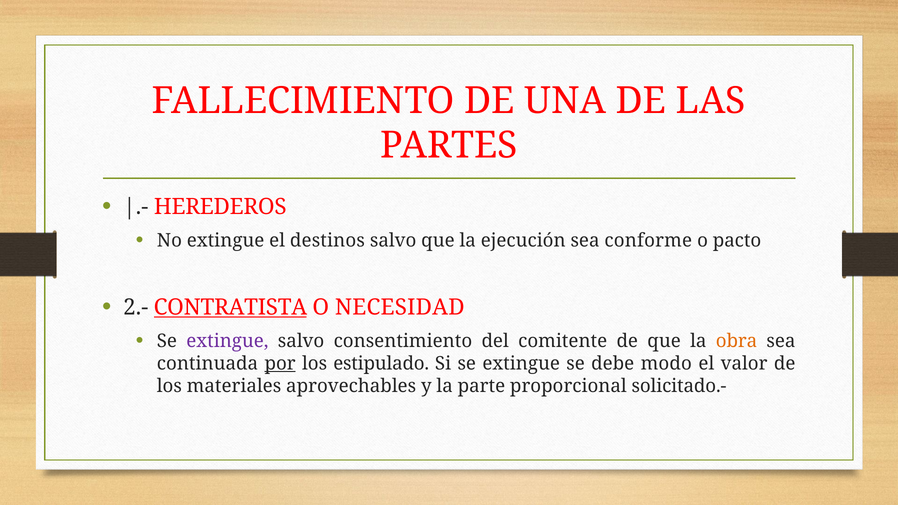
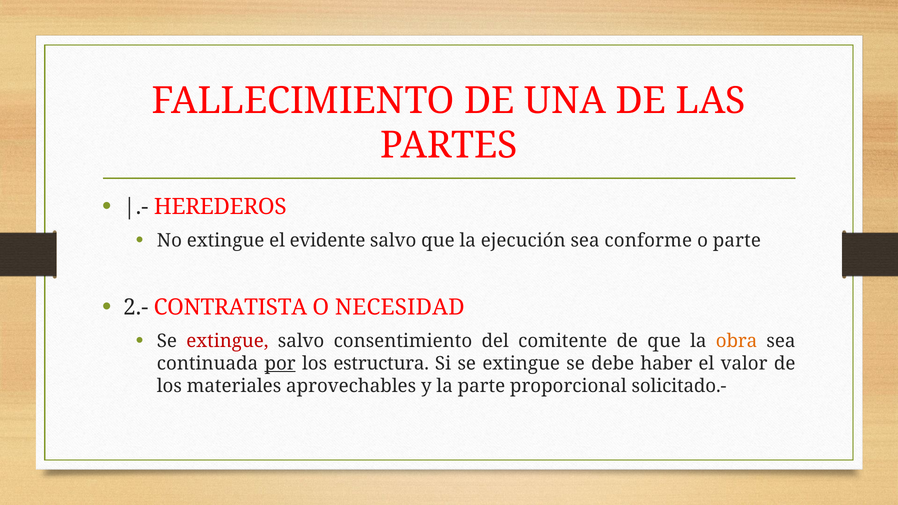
destinos: destinos -> evidente (328, 241)
o pacto: pacto -> parte (737, 241)
CONTRATISTA underline: present -> none (230, 307)
extingue colour: purple -> red (227, 341)
estipulado: estipulado -> estructura (381, 364)
modo: modo -> haber (666, 364)
